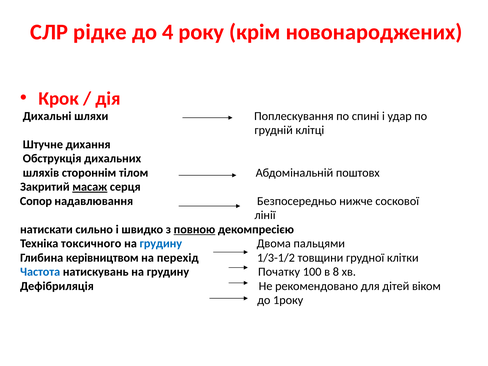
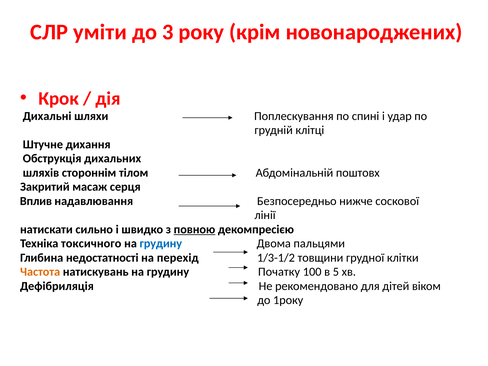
рідке: рідке -> уміти (100, 32)
4: 4 -> 3 (168, 32)
масаж underline: present -> none (90, 187)
Сопор: Сопор -> Вплив (36, 201)
керівництвом: керівництвом -> недостатності (102, 258)
Частота colour: blue -> orange (40, 272)
8: 8 -> 5 (336, 272)
